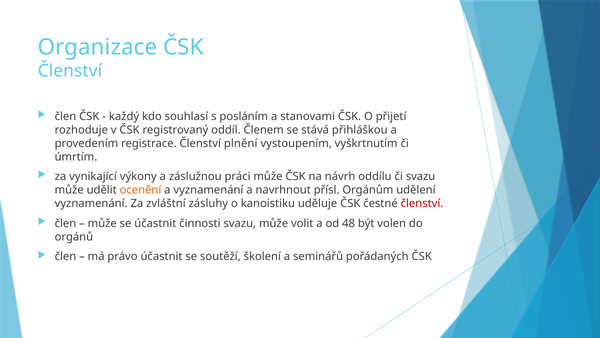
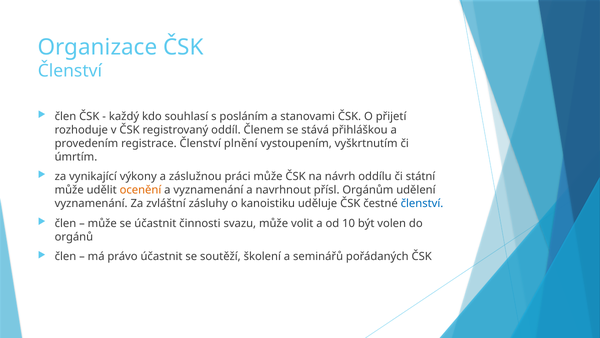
či svazu: svazu -> státní (421, 176)
členství colour: red -> blue (422, 203)
48: 48 -> 10 (349, 223)
